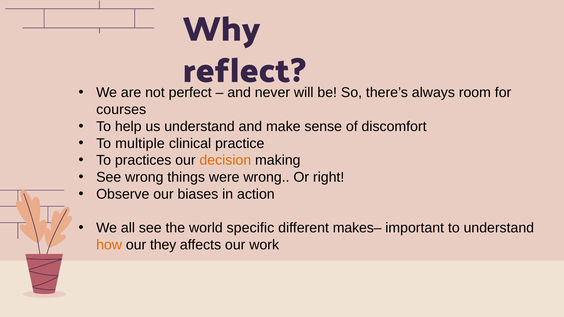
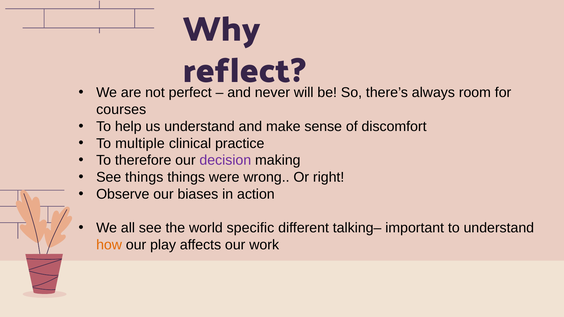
practices: practices -> therefore (143, 160)
decision colour: orange -> purple (225, 160)
See wrong: wrong -> things (144, 177)
makes–: makes– -> talking– (357, 228)
they: they -> play (163, 245)
